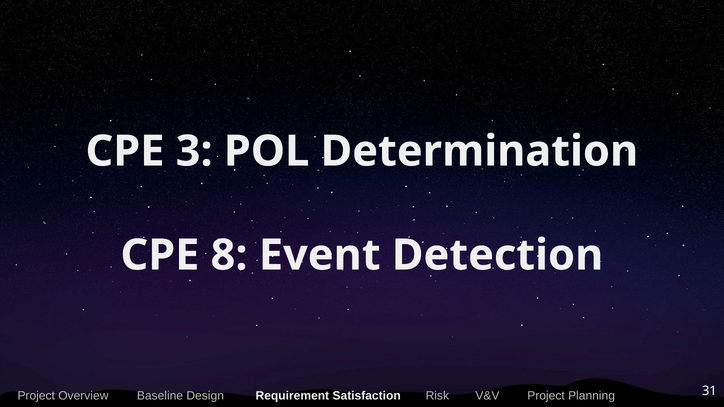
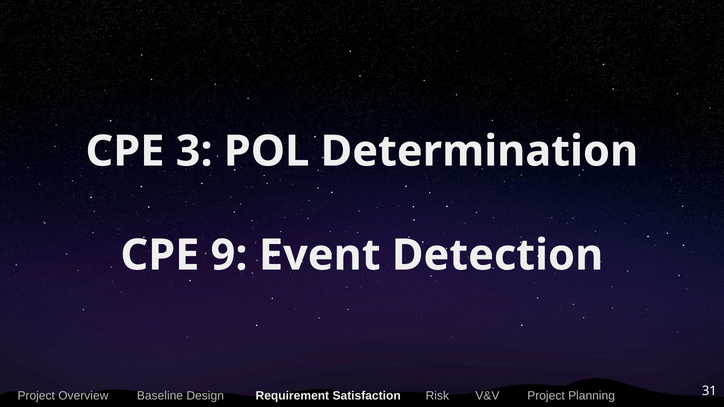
8: 8 -> 9 (229, 255)
